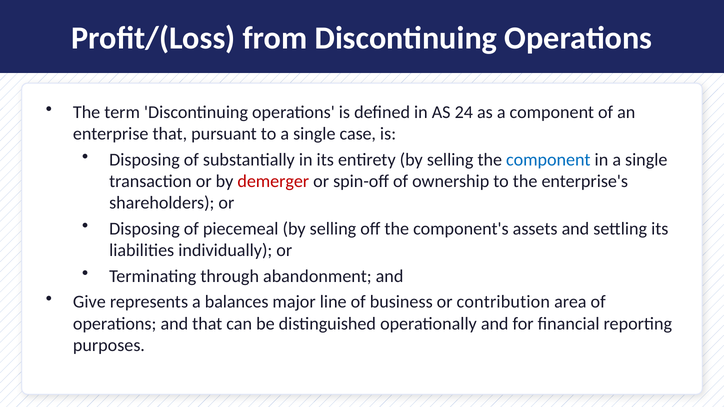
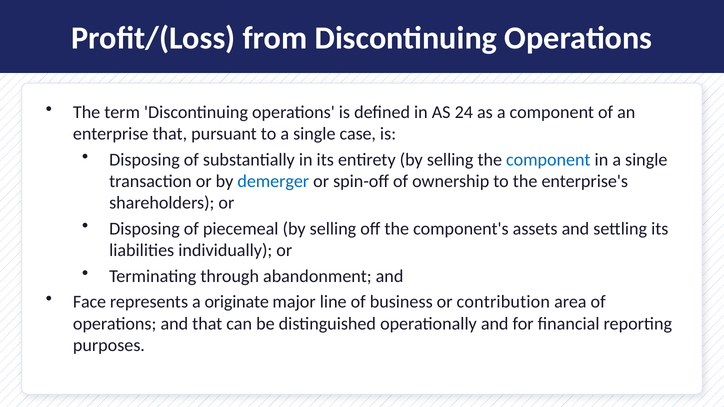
demerger colour: red -> blue (273, 181)
Give: Give -> Face (90, 302)
balances: balances -> originate (237, 302)
